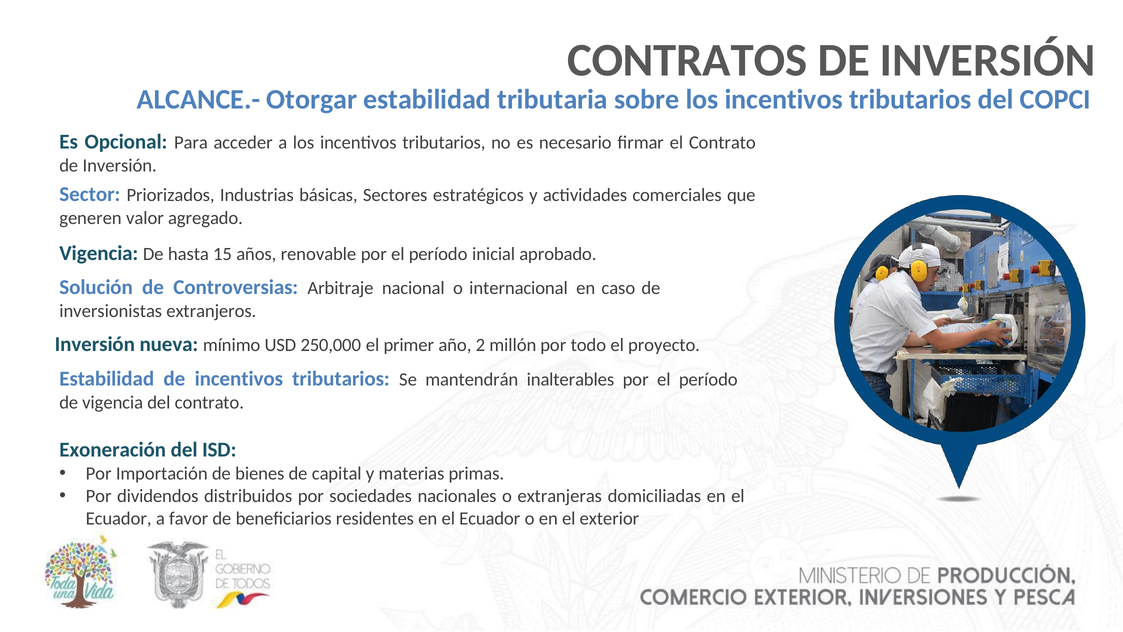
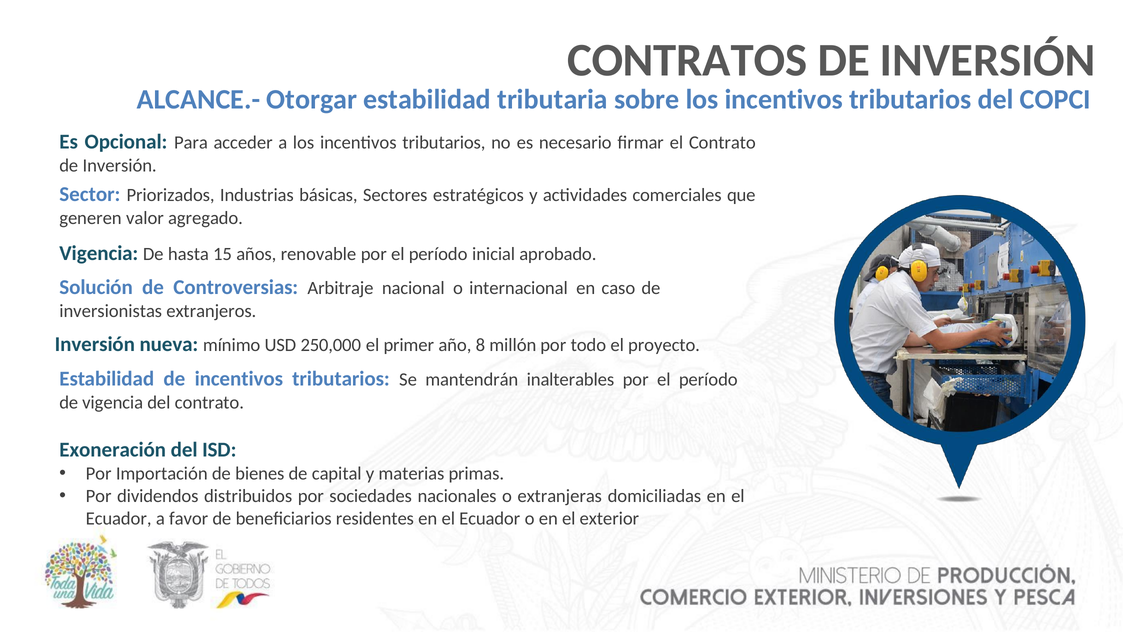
2: 2 -> 8 (480, 345)
